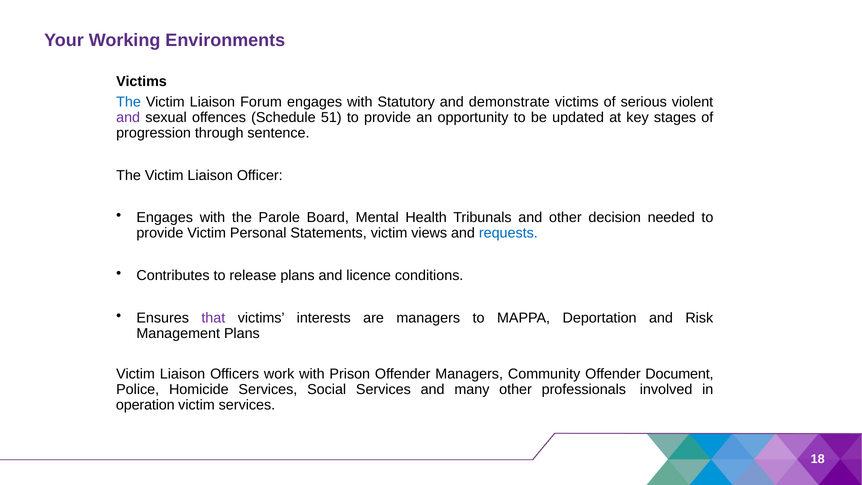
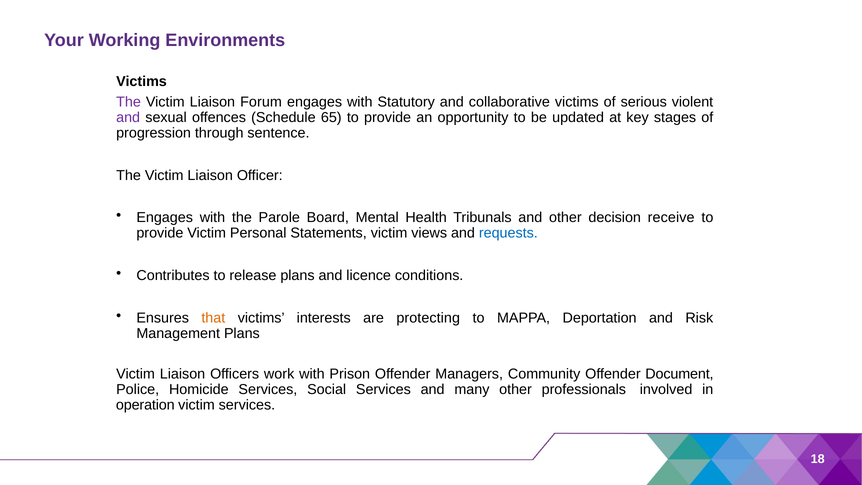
The colour: blue -> purple (129, 102)
demonstrate: demonstrate -> collaborative (509, 102)
51: 51 -> 65 (331, 117)
needed: needed -> receive (671, 218)
that colour: purple -> orange (213, 318)
are managers: managers -> protecting (428, 318)
